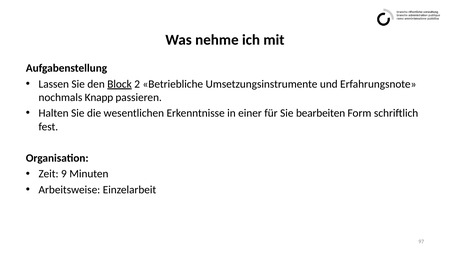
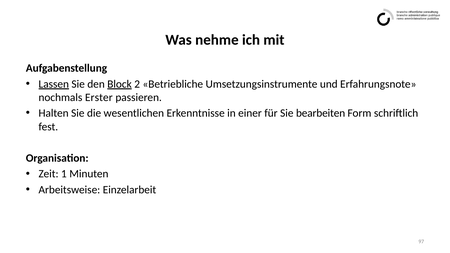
Lassen underline: none -> present (54, 84)
Knapp: Knapp -> Erster (99, 98)
9: 9 -> 1 (64, 174)
